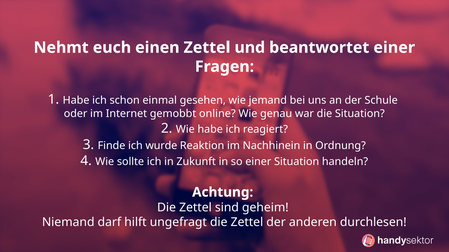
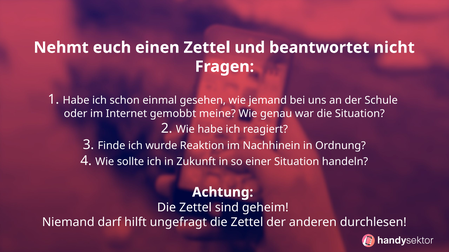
beantwortet einer: einer -> nicht (394, 48)
online: online -> meine (217, 114)
